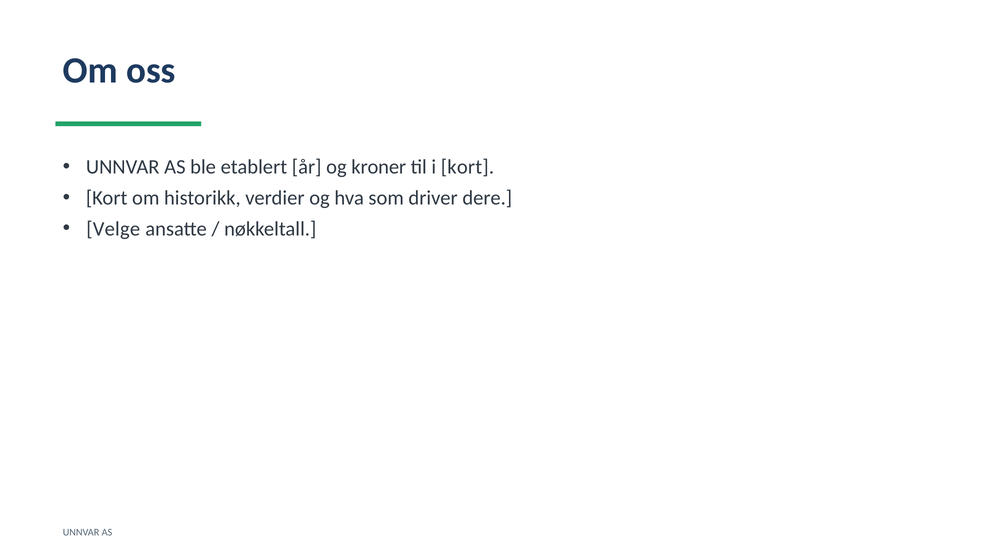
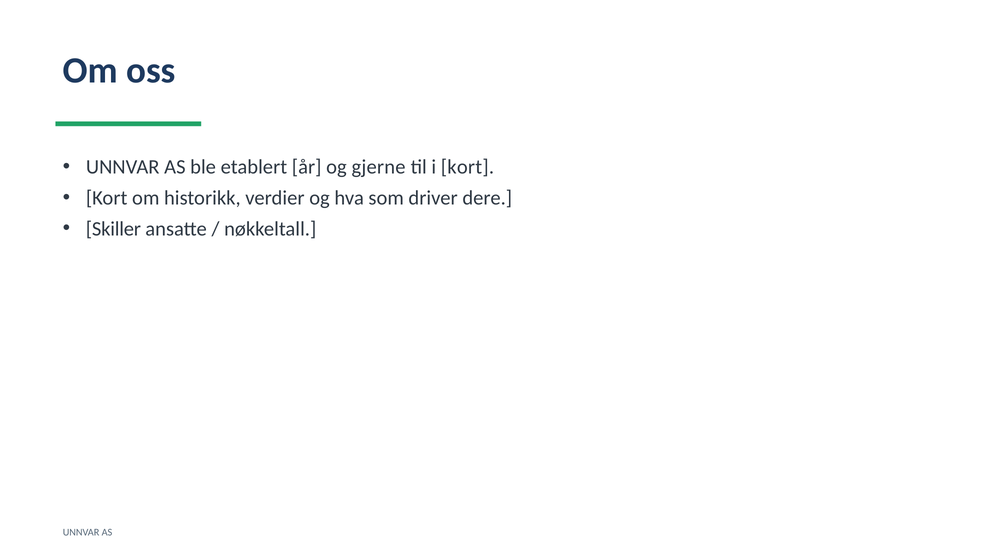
kroner: kroner -> gjerne (379, 167)
Velge: Velge -> Skiller (113, 229)
